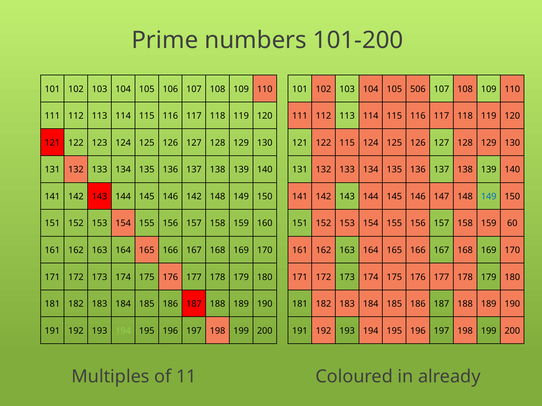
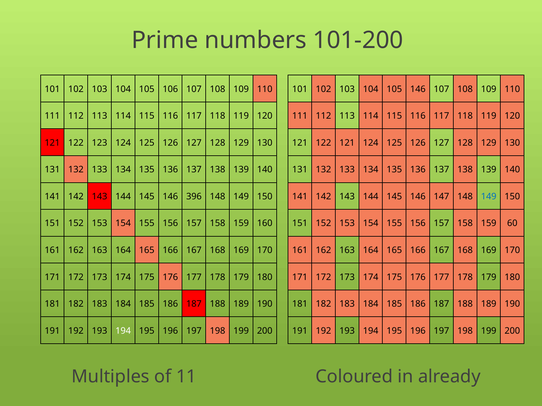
105 506: 506 -> 146 (418, 89)
122 115: 115 -> 121 (347, 143)
146 142: 142 -> 396 (194, 197)
194 colour: light green -> white (123, 331)
